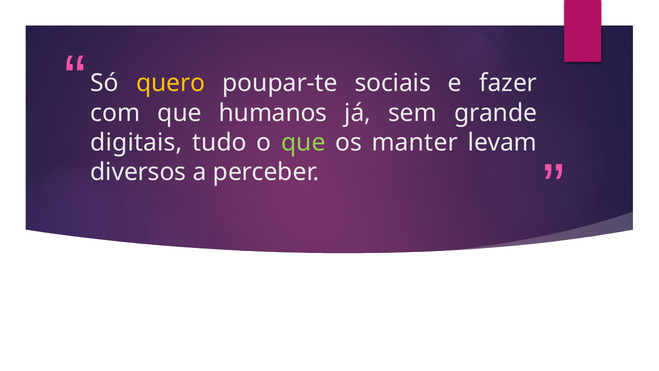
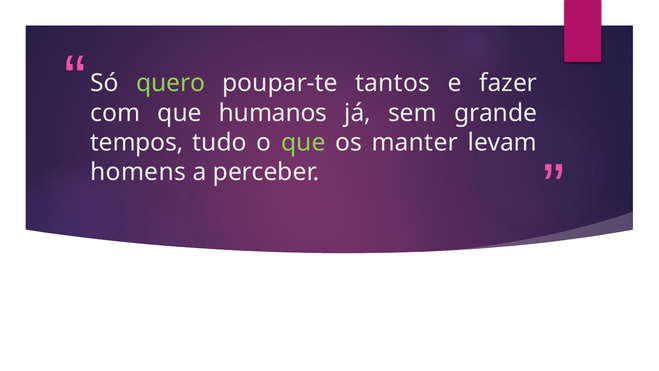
quero colour: yellow -> light green (171, 83)
sociais: sociais -> tantos (393, 83)
digitais: digitais -> tempos (137, 143)
diversos: diversos -> homens (138, 172)
